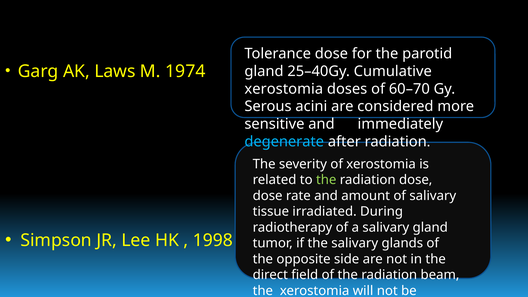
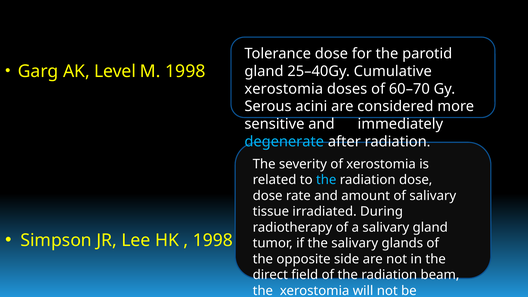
Laws: Laws -> Level (115, 71)
M 1974: 1974 -> 1998 (185, 71)
the colour: light green -> light blue (326, 180)
